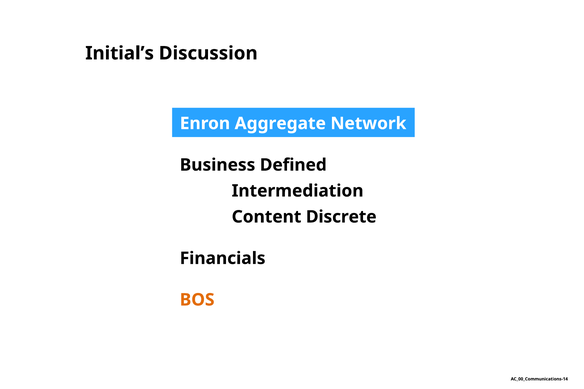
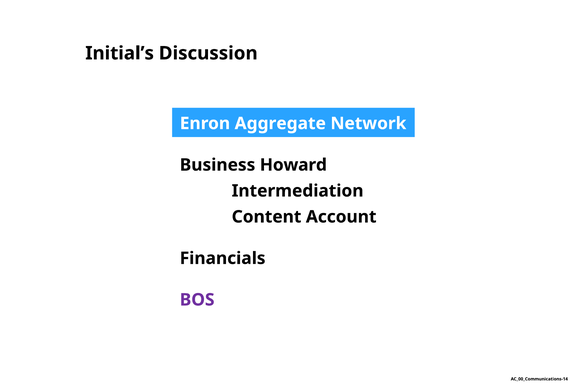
Defined: Defined -> Howard (293, 165)
Discrete: Discrete -> Account (341, 217)
BOS colour: orange -> purple (197, 300)
